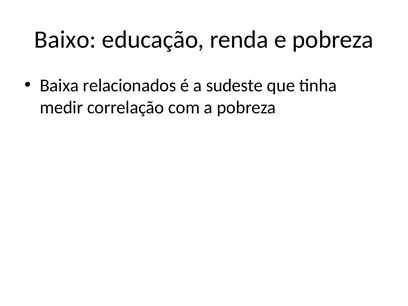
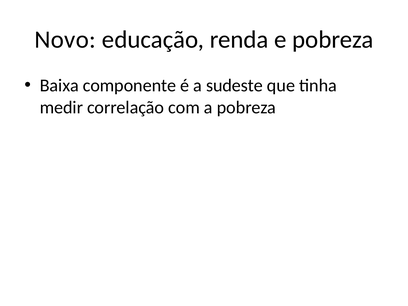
Baixo: Baixo -> Novo (65, 39)
relacionados: relacionados -> componente (129, 86)
